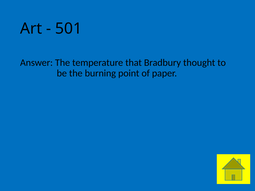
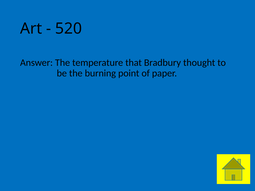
501: 501 -> 520 (69, 29)
